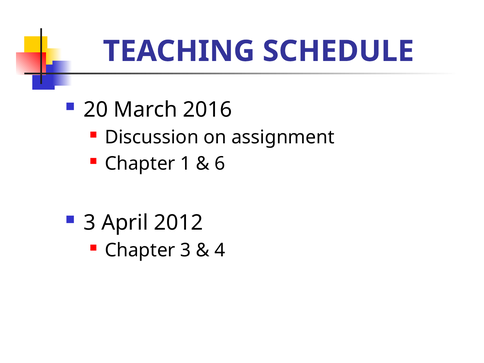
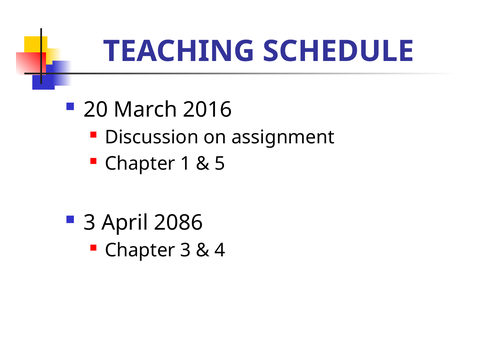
6: 6 -> 5 (220, 164)
2012: 2012 -> 2086 (179, 223)
